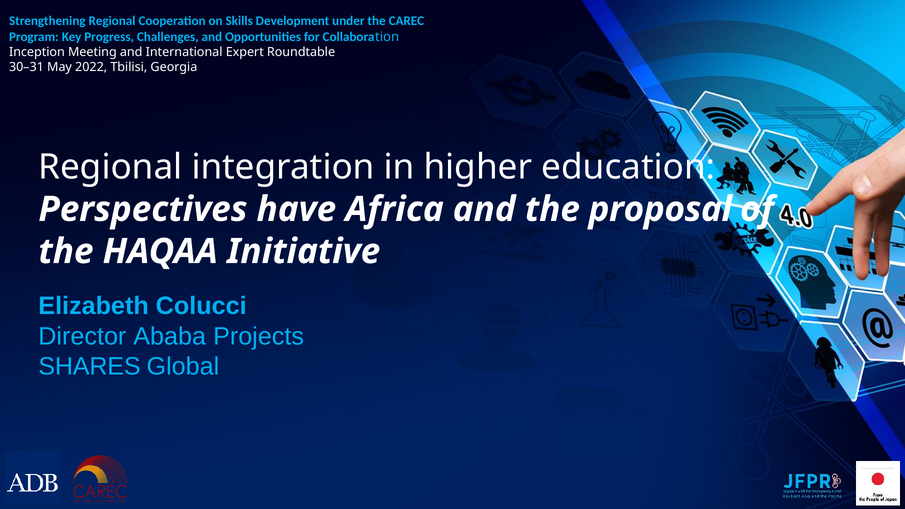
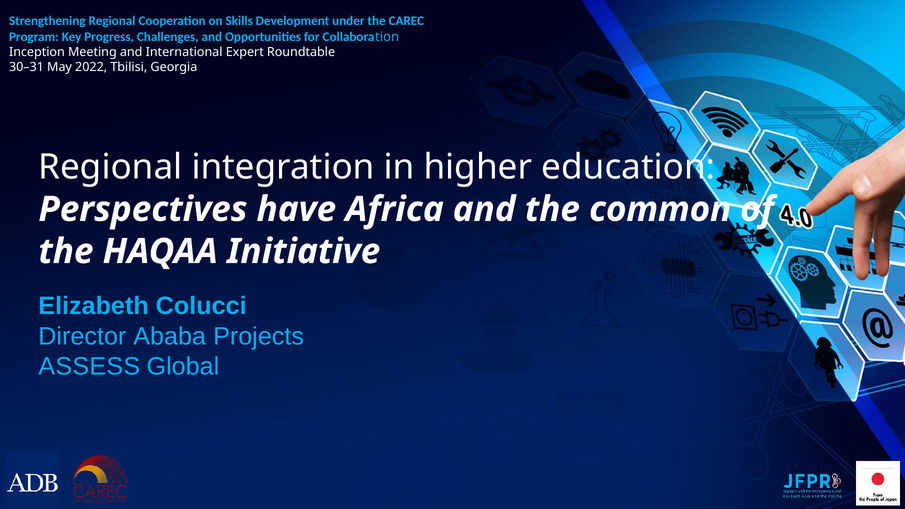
proposal: proposal -> common (660, 209)
SHARES: SHARES -> ASSESS (89, 367)
